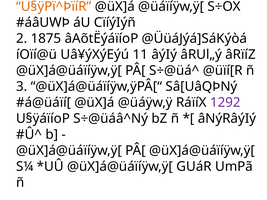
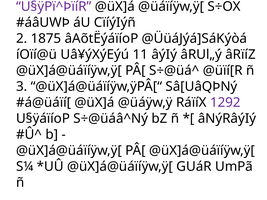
U§ÿPï^ÞïíR colour: orange -> purple (54, 6)
